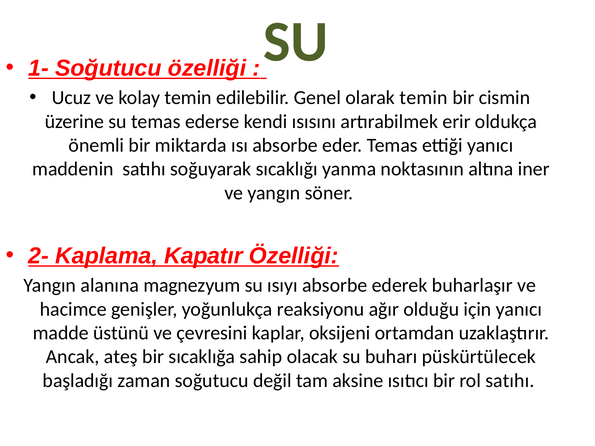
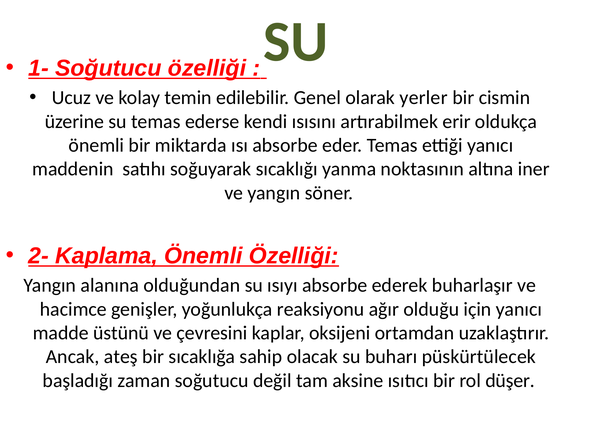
olarak temin: temin -> yerler (424, 98)
Kaplama Kapatır: Kapatır -> Önemli (203, 256)
magnezyum: magnezyum -> olduğundan (192, 286)
rol satıhı: satıhı -> düşer (510, 381)
